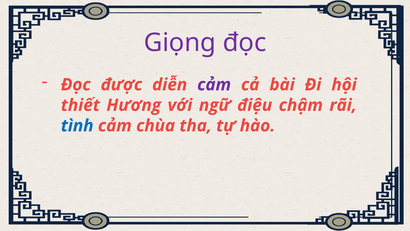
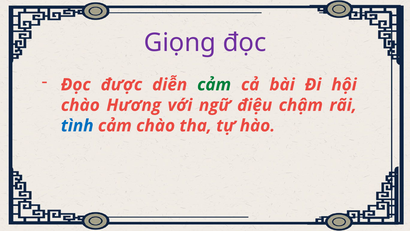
cảm colour: purple -> green (214, 85)
thiết: thiết -> chào (80, 105)
cảm chùa: chùa -> chào (156, 126)
